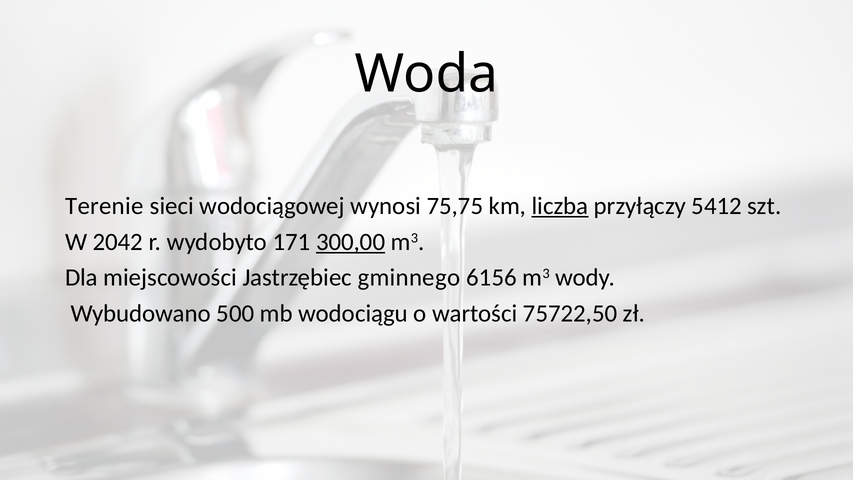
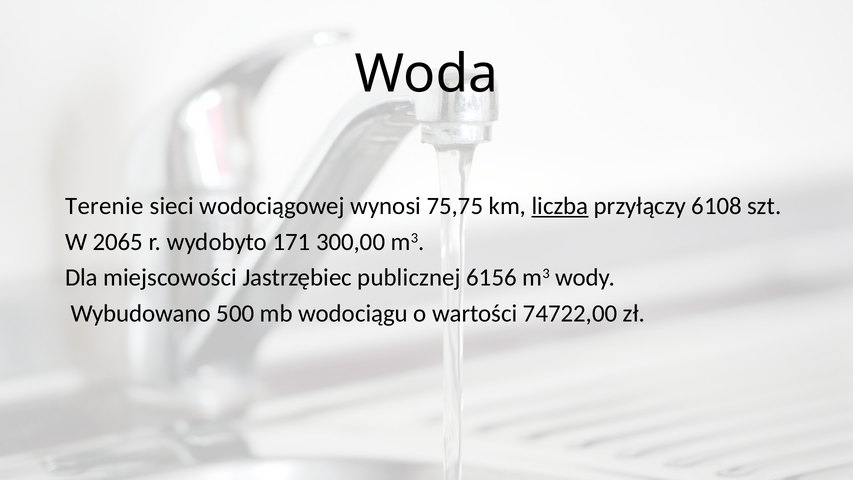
5412: 5412 -> 6108 (717, 206)
2042: 2042 -> 2065 (118, 242)
300,00 underline: present -> none (351, 242)
gminnego: gminnego -> publicznej (409, 278)
75722,50: 75722,50 -> 74722,00 (570, 313)
